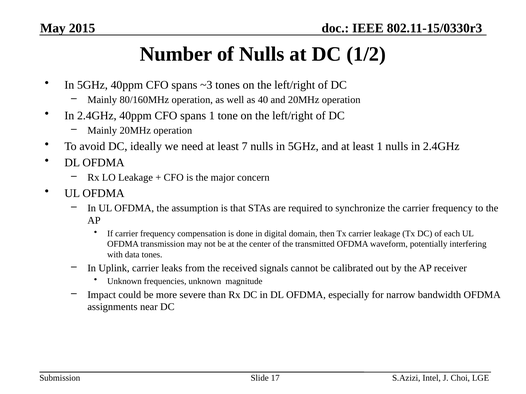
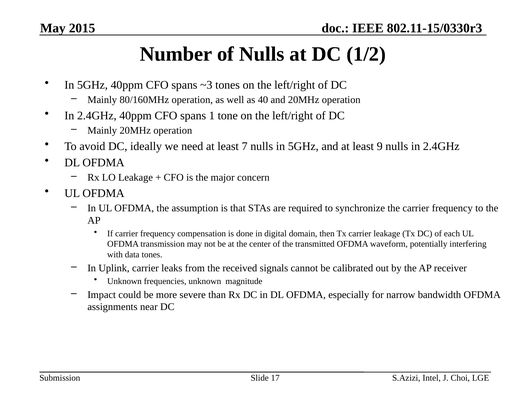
least 1: 1 -> 9 (380, 146)
